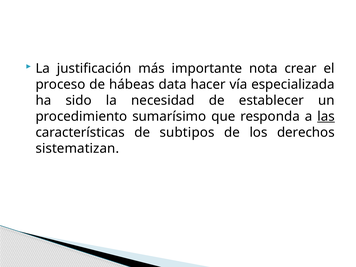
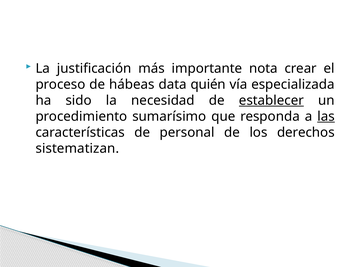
hacer: hacer -> quién (208, 84)
establecer underline: none -> present (271, 100)
subtipos: subtipos -> personal (187, 133)
